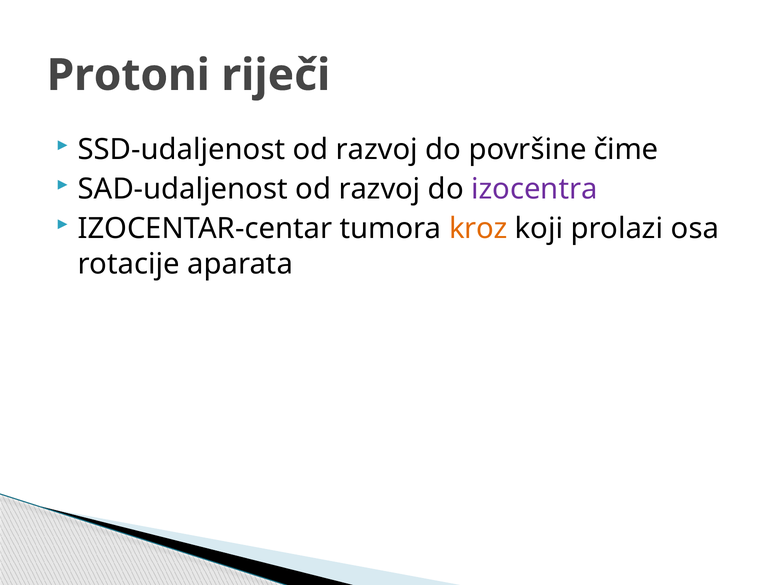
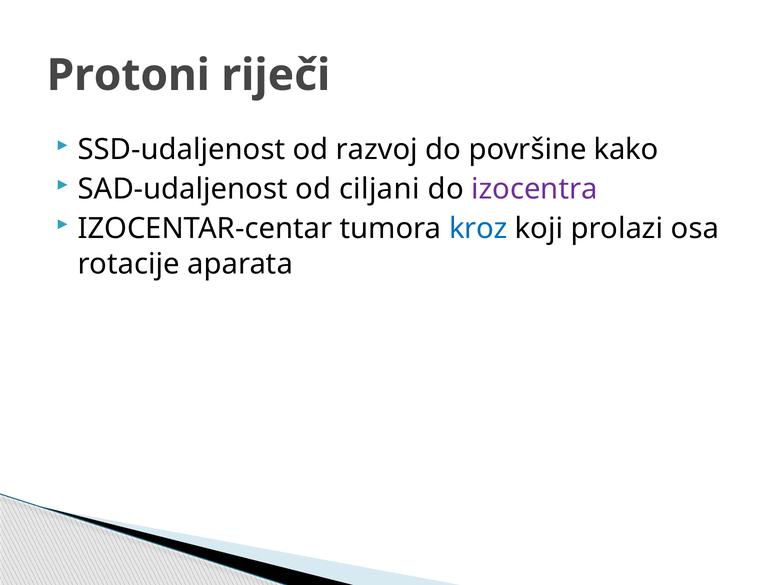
čime: čime -> kako (626, 150)
SAD-udaljenost od razvoj: razvoj -> ciljani (379, 189)
kroz colour: orange -> blue (478, 229)
